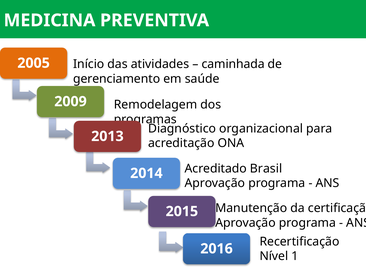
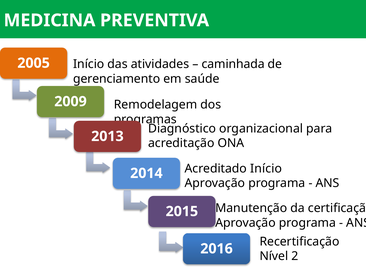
Acreditado Brasil: Brasil -> Início (266, 168)
1: 1 -> 2 (295, 256)
